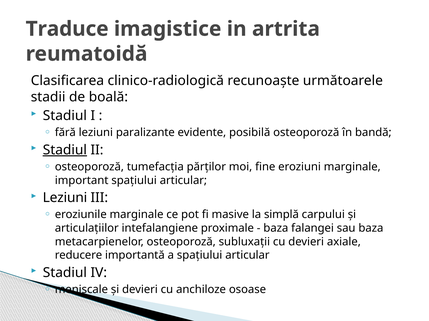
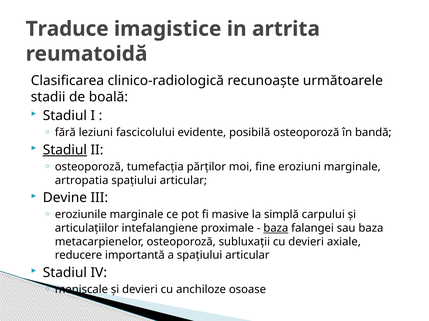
paralizante: paralizante -> fascicolului (145, 133)
important: important -> artropatia (82, 181)
Leziuni: Leziuni -> Devine (65, 198)
baza underline: none -> present (276, 229)
